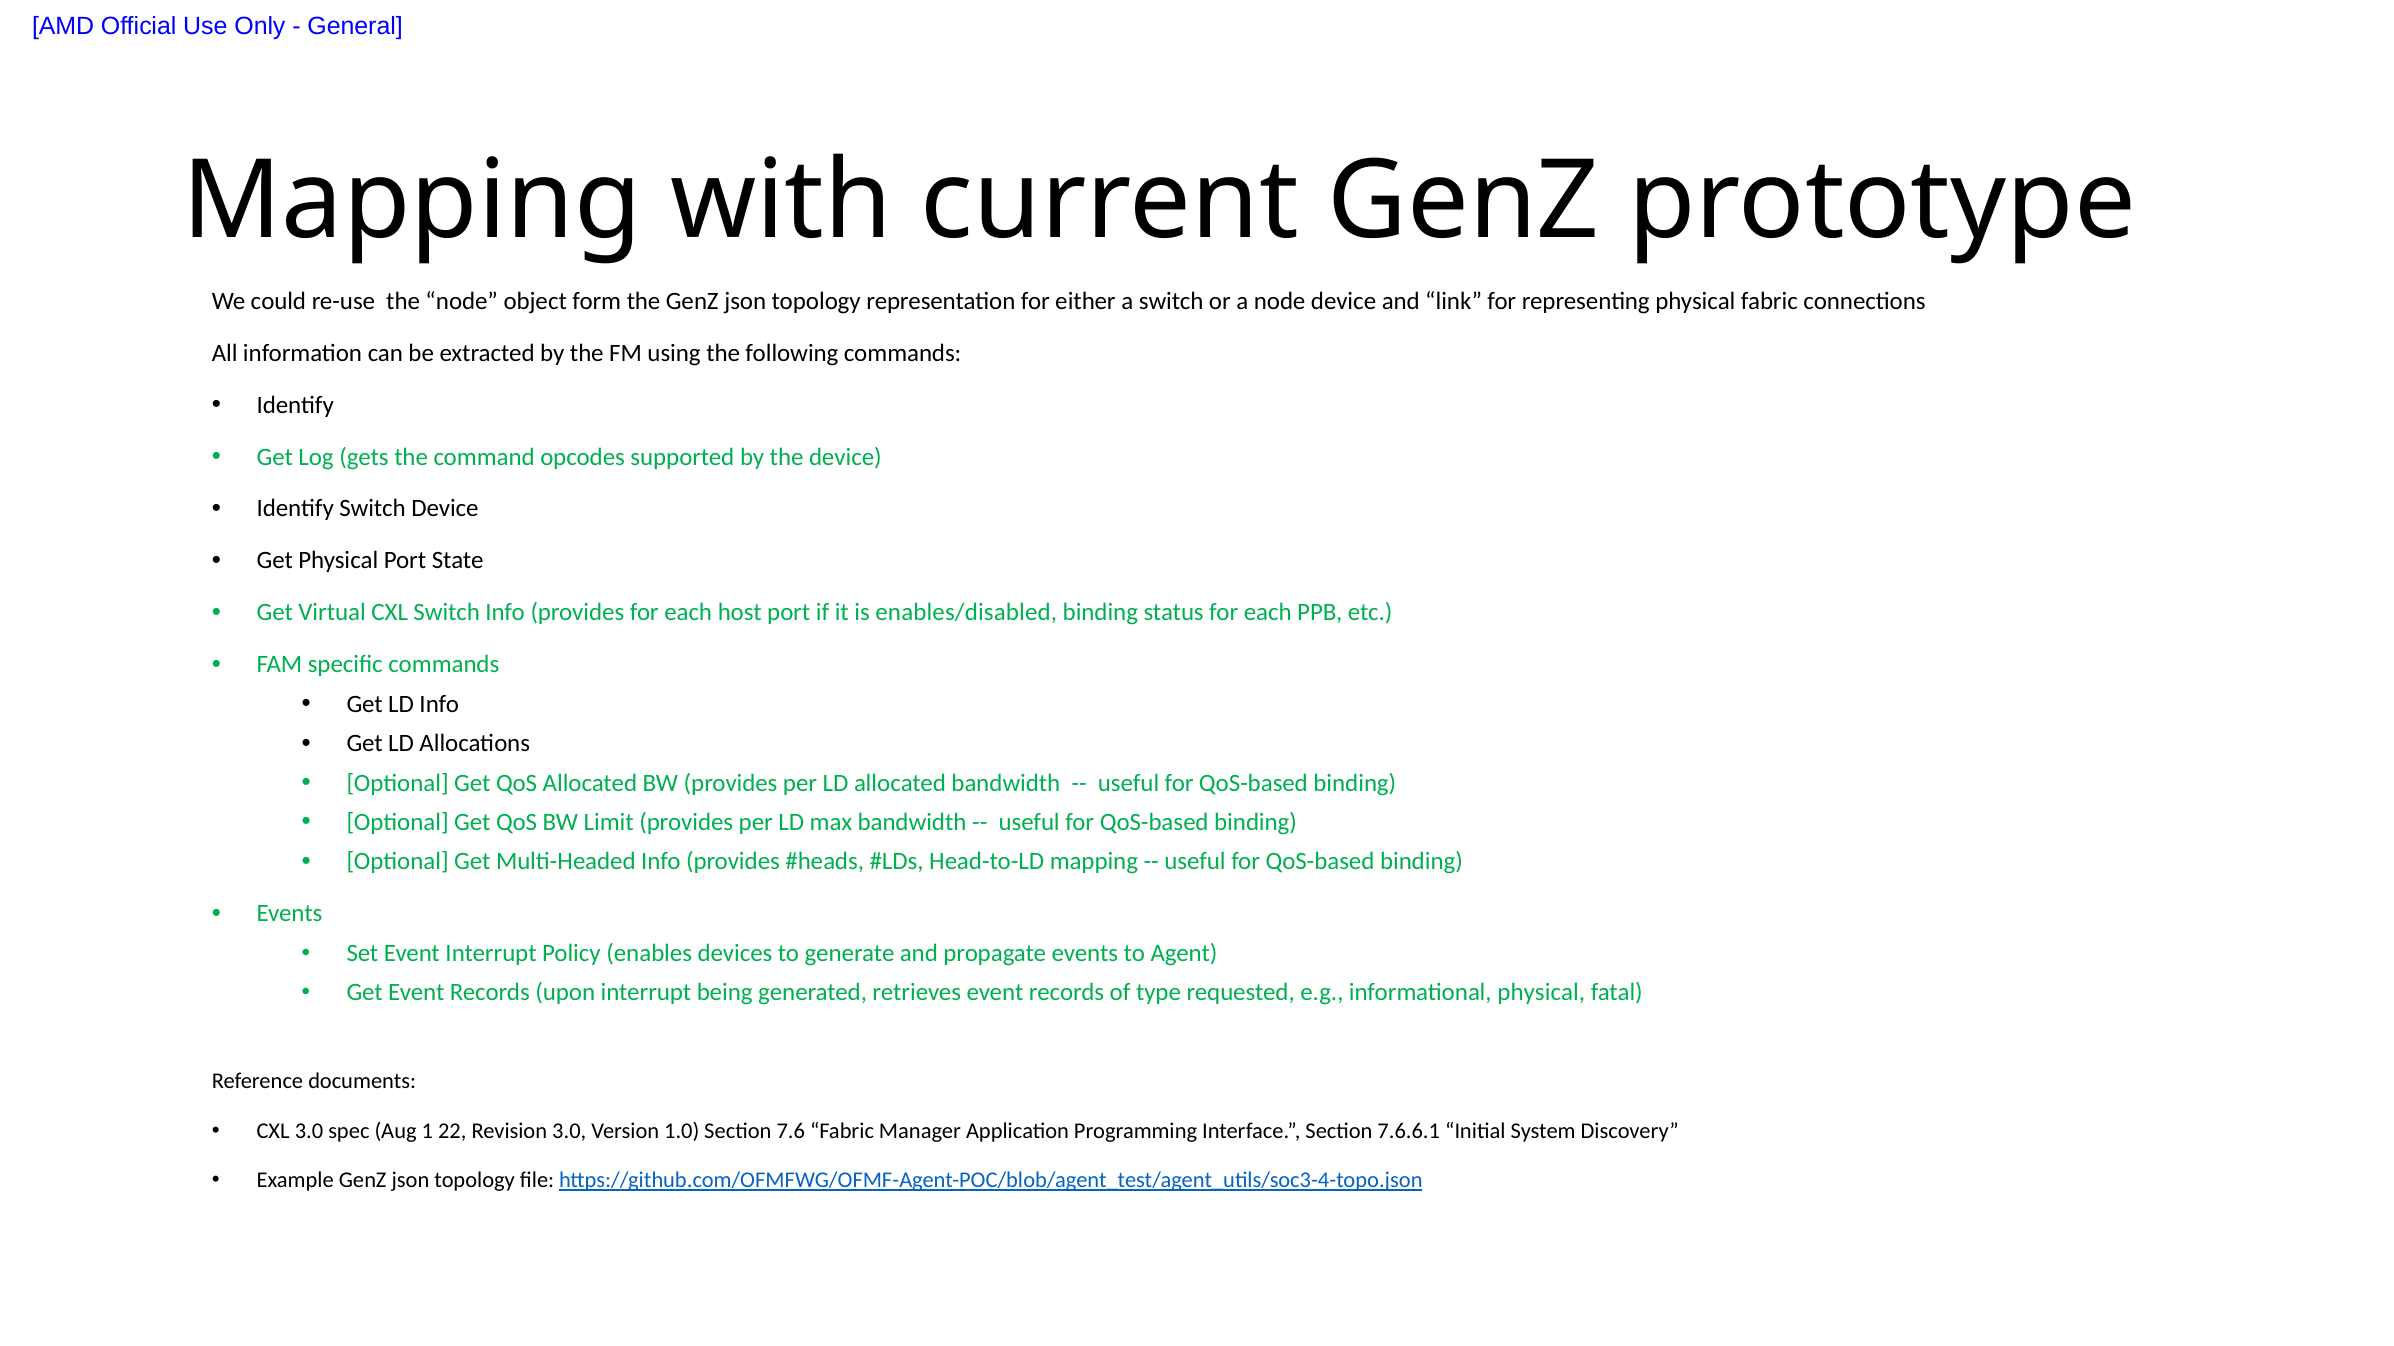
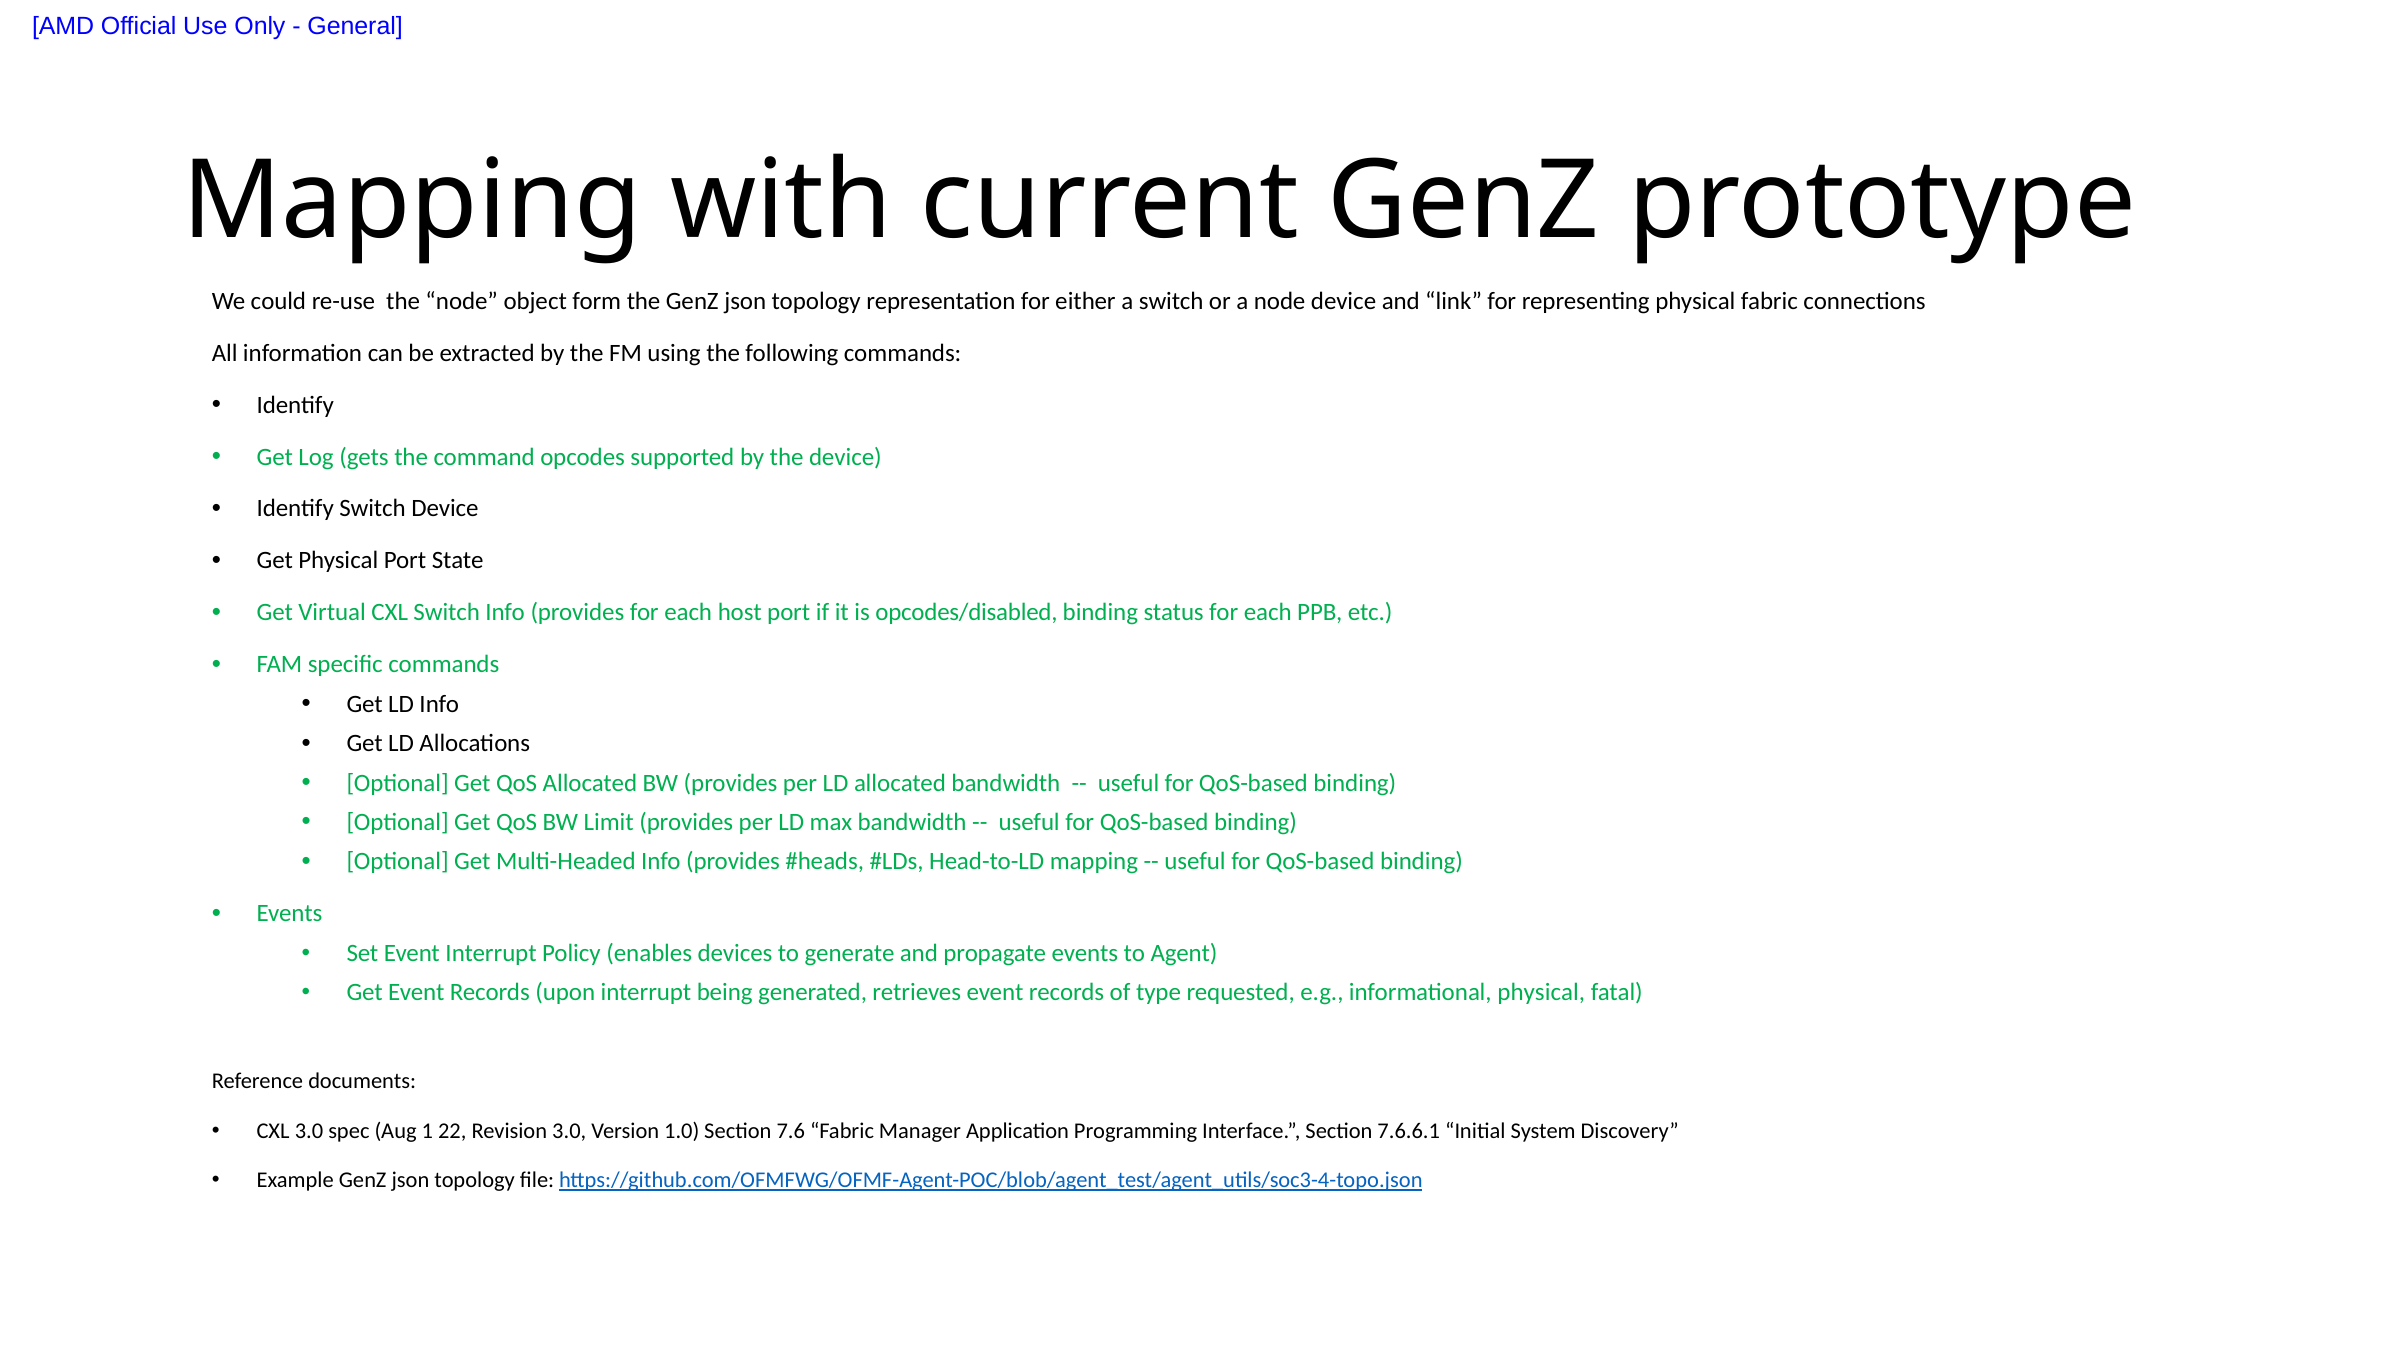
enables/disabled: enables/disabled -> opcodes/disabled (966, 613)
